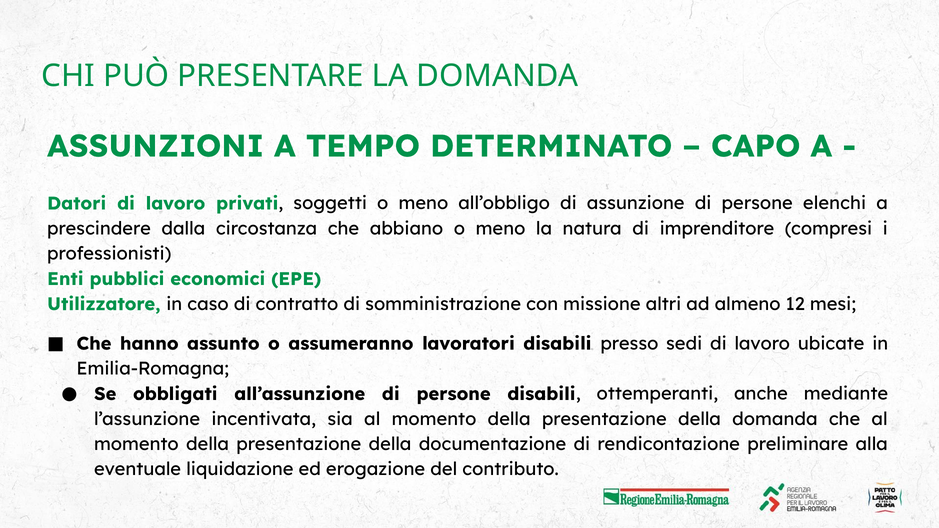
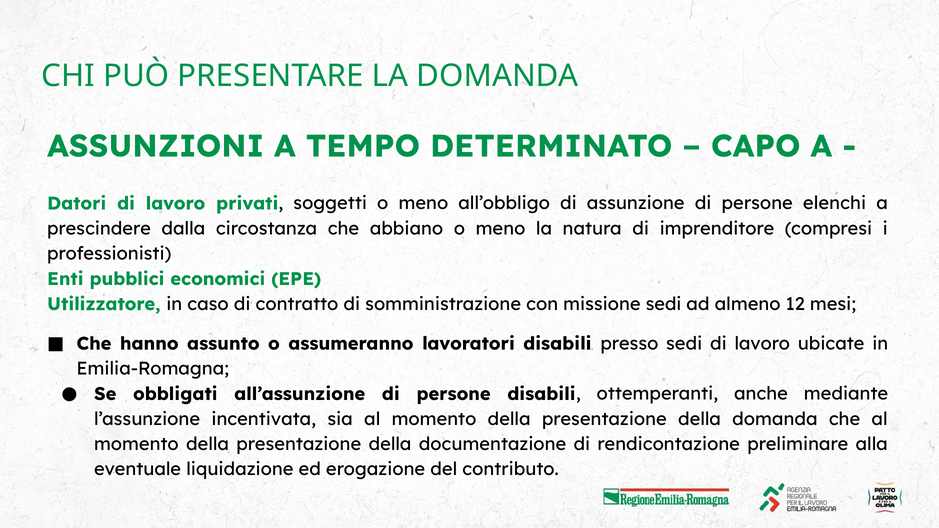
missione altri: altri -> sedi (664, 304)
